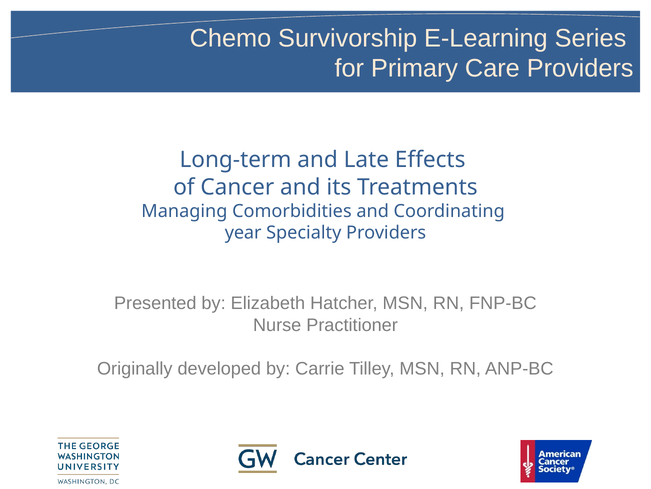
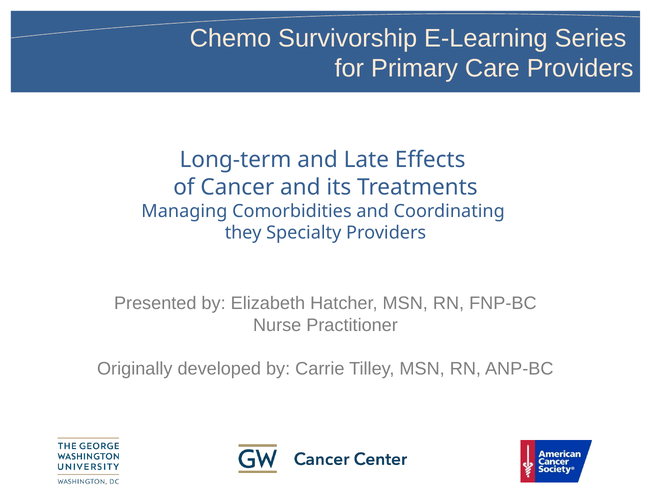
year: year -> they (243, 233)
